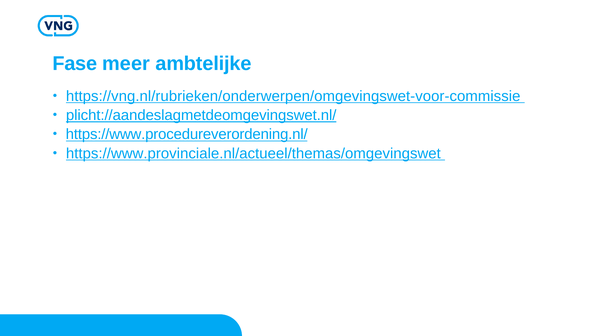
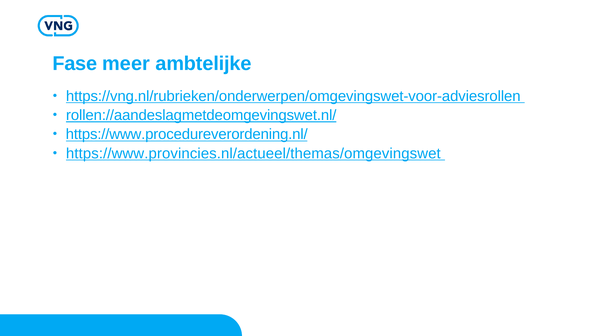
https://vng.nl/rubrieken/onderwerpen/omgevingswet-voor-commissie: https://vng.nl/rubrieken/onderwerpen/omgevingswet-voor-commissie -> https://vng.nl/rubrieken/onderwerpen/omgevingswet-voor-adviesrollen (293, 96)
plicht://aandeslagmetdeomgevingswet.nl/: plicht://aandeslagmetdeomgevingswet.nl/ -> rollen://aandeslagmetdeomgevingswet.nl/ (201, 115)
https://www.provinciale.nl/actueel/themas/omgevingswet: https://www.provinciale.nl/actueel/themas/omgevingswet -> https://www.provincies.nl/actueel/themas/omgevingswet (253, 153)
